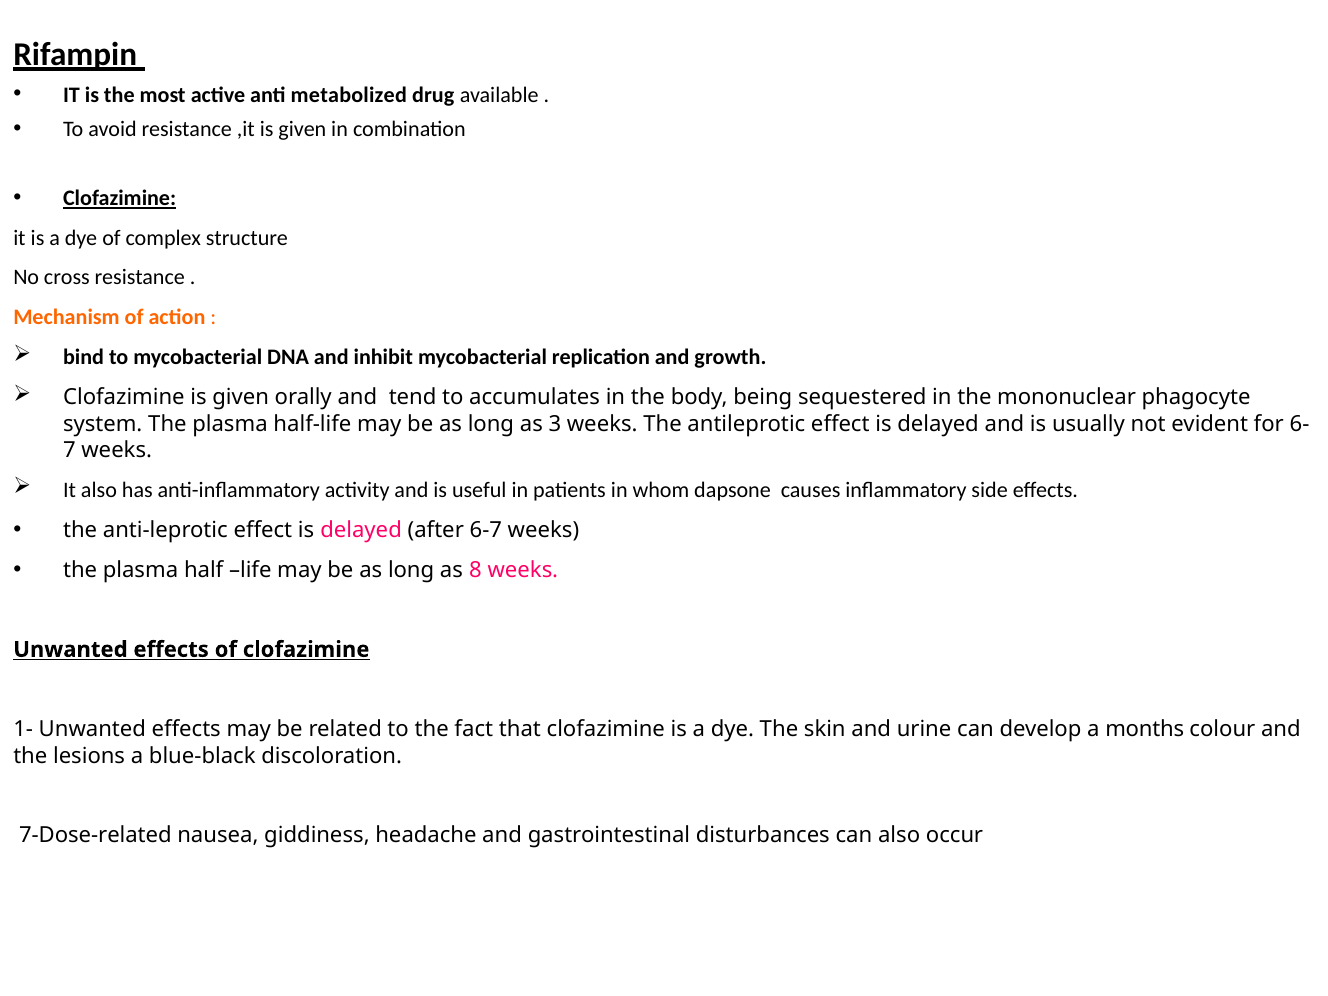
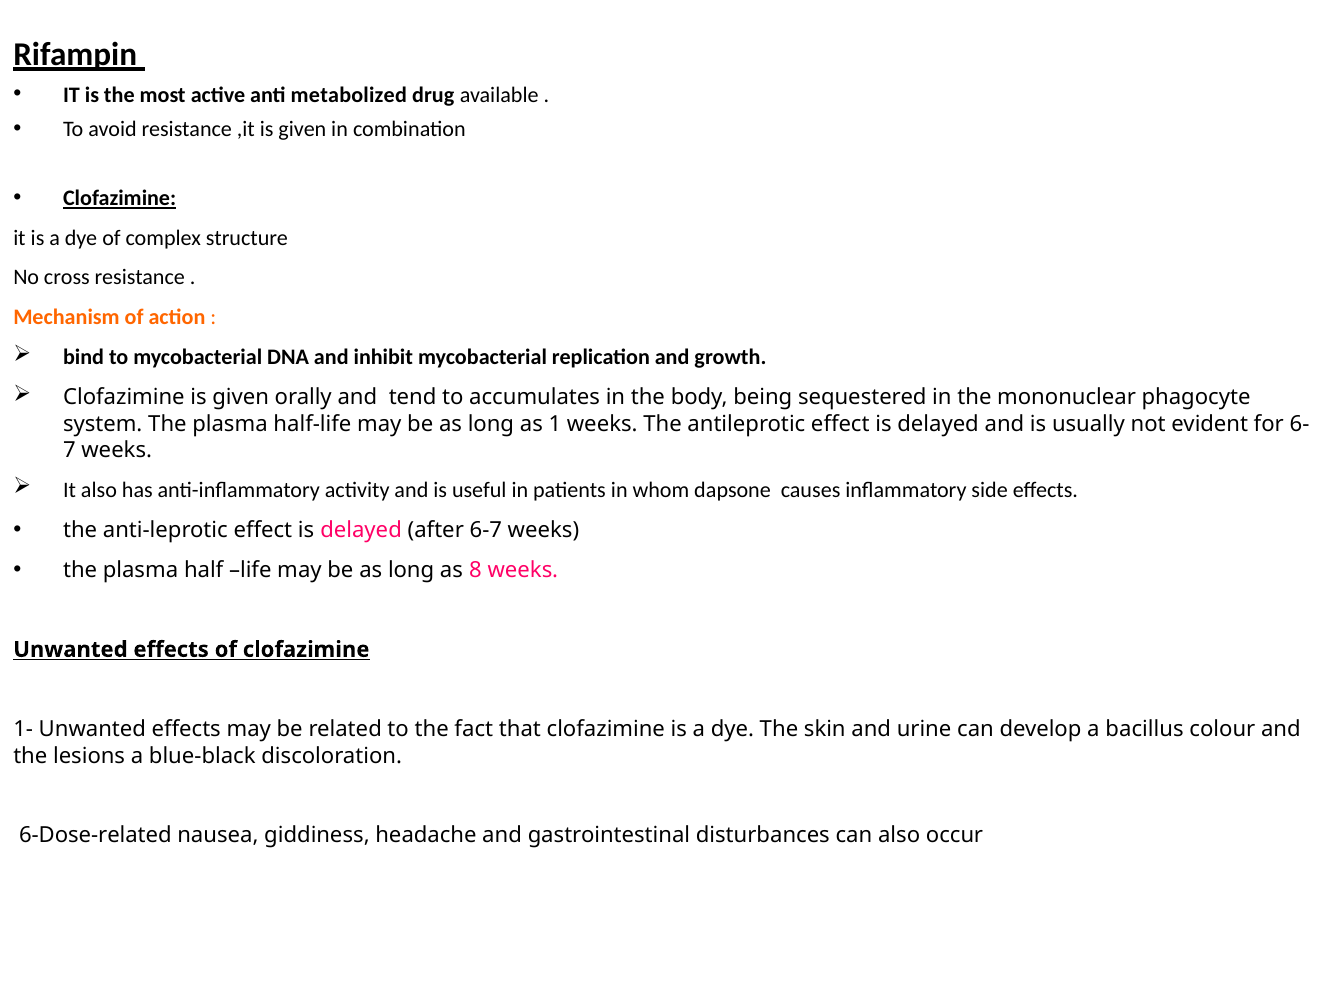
3: 3 -> 1 (555, 424)
months: months -> bacillus (1145, 729)
7-Dose-related: 7-Dose-related -> 6-Dose-related (95, 835)
